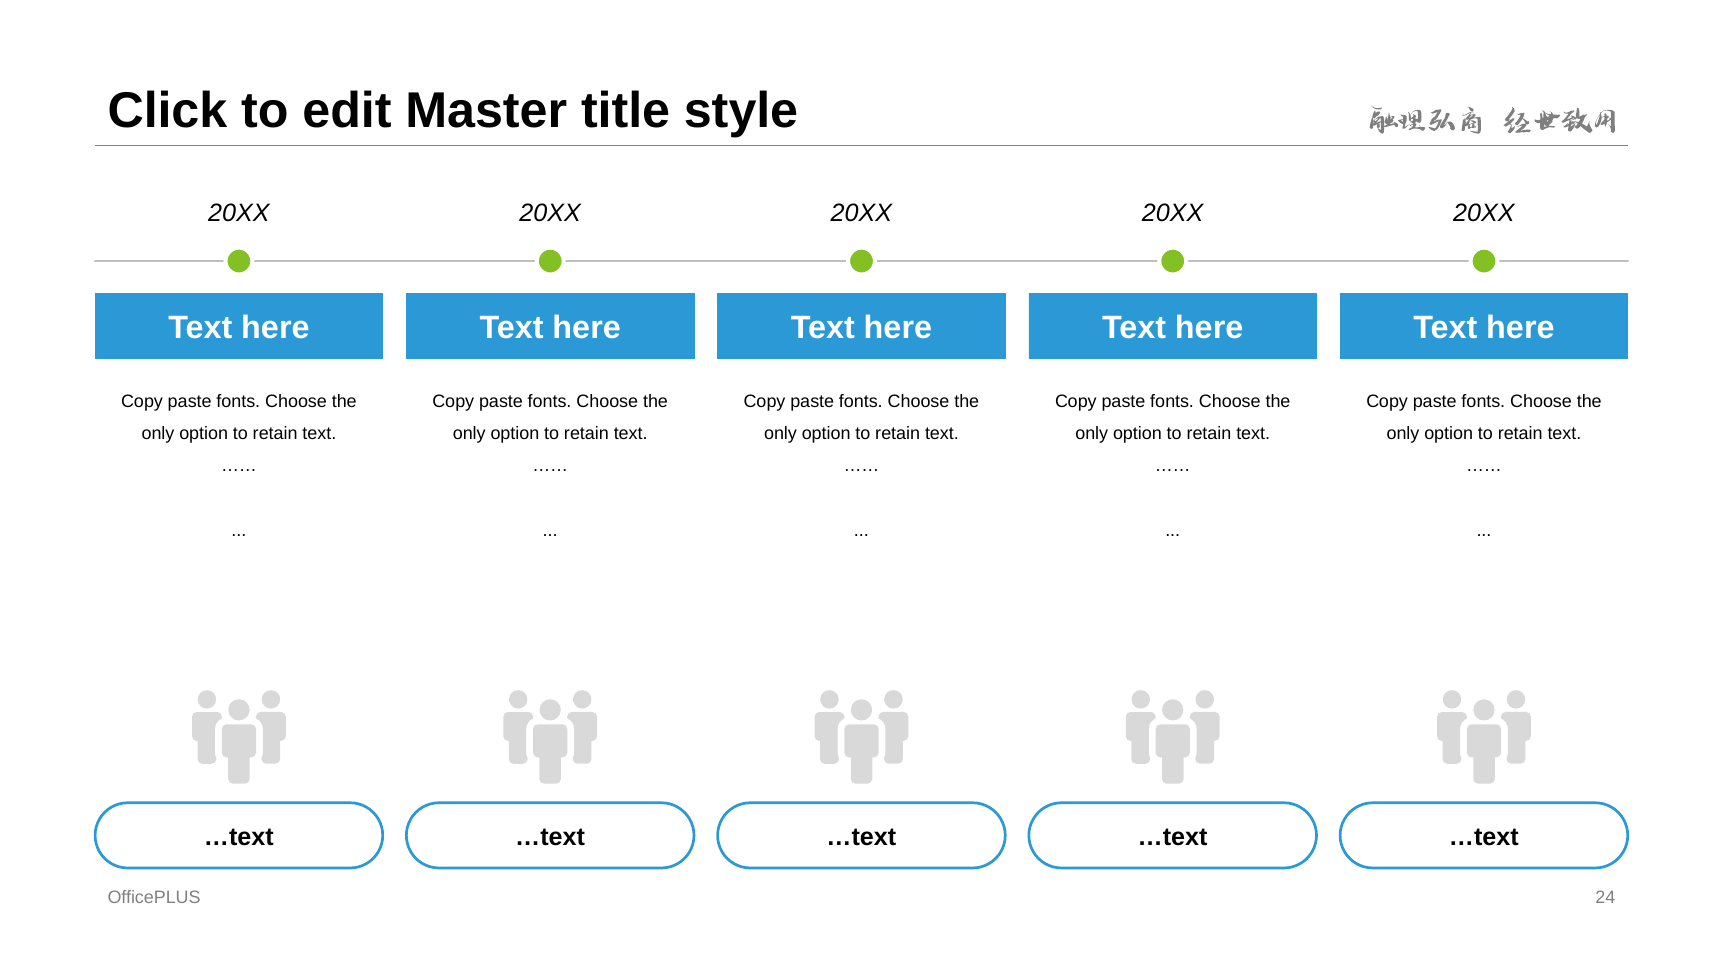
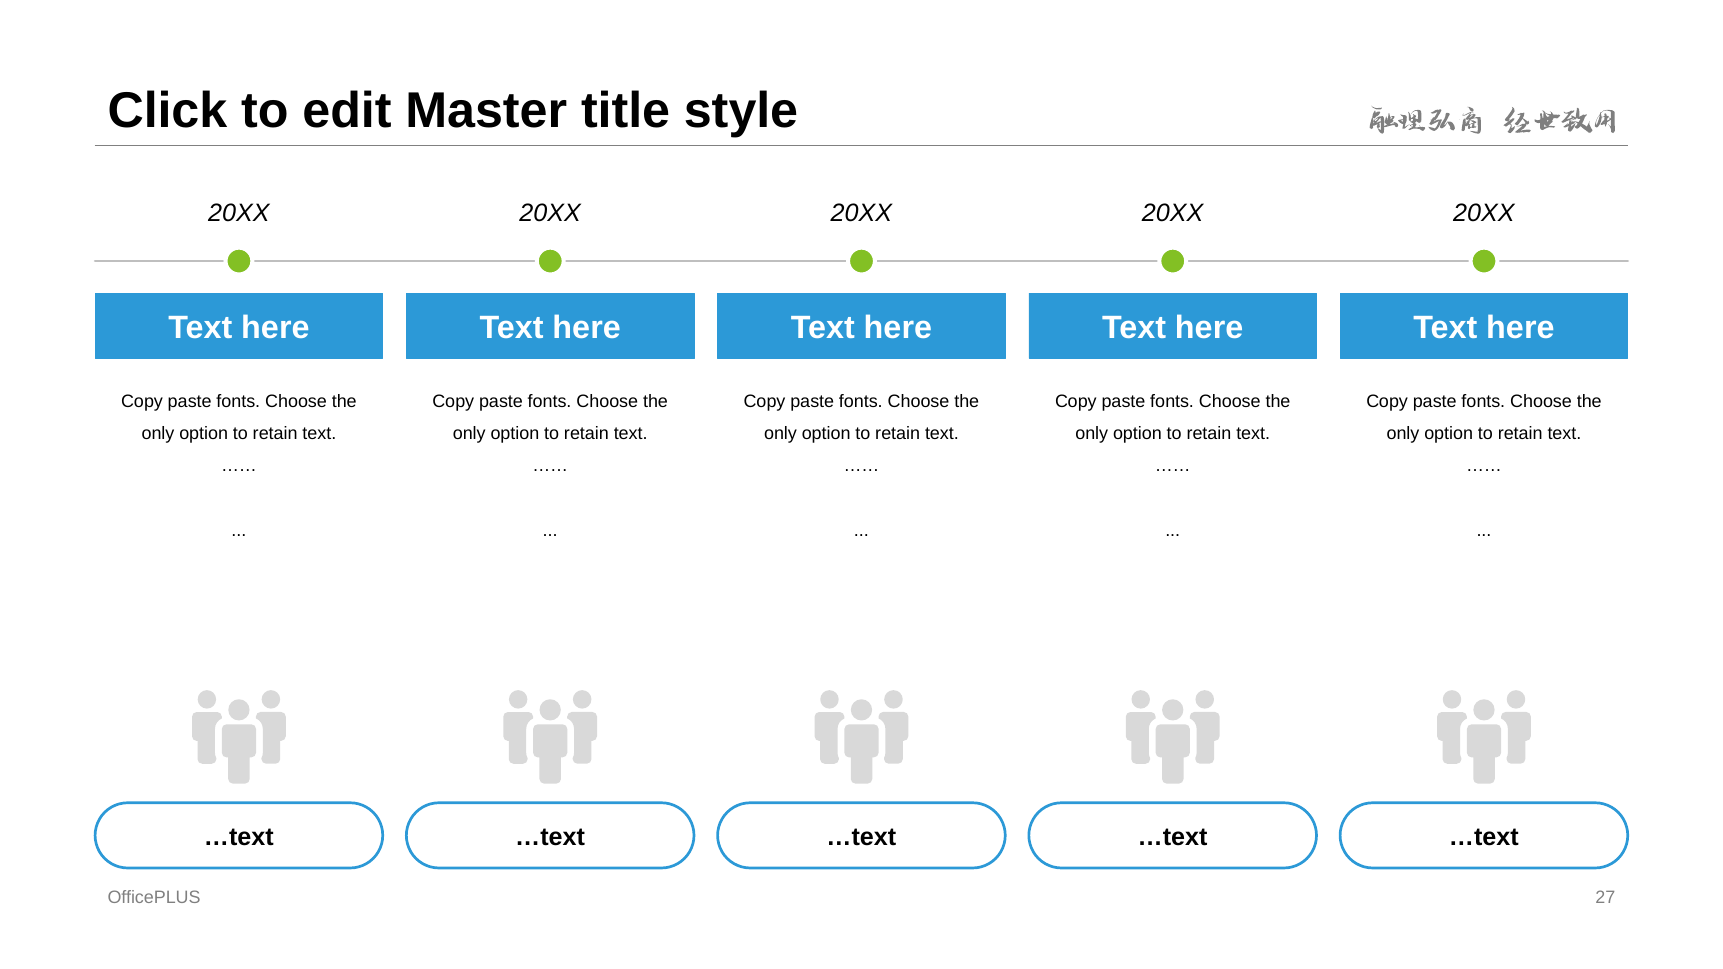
24: 24 -> 27 (1605, 898)
